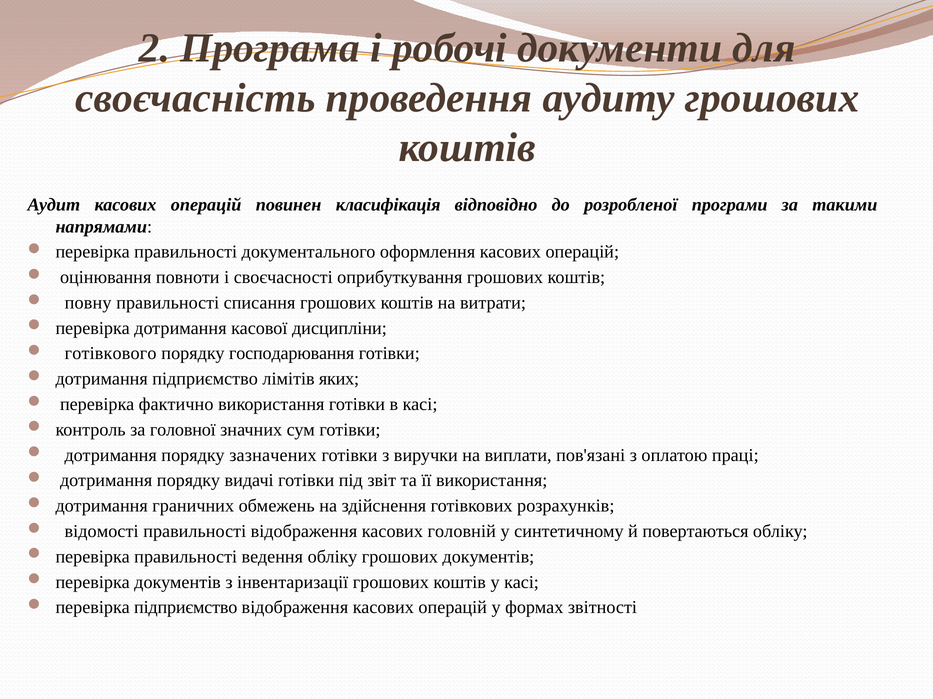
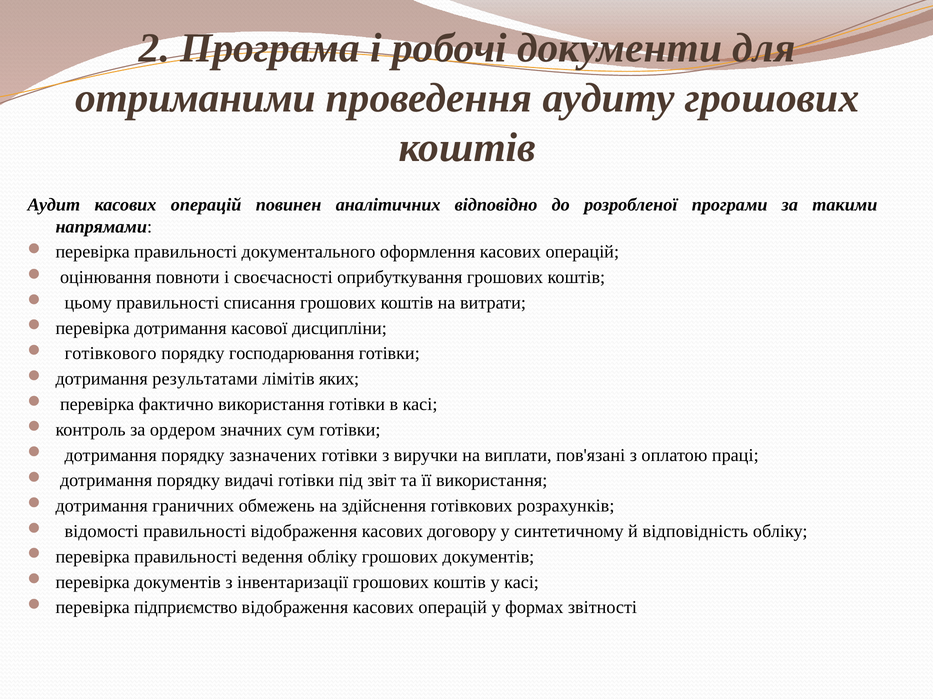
своєчасність: своєчасність -> отриманими (196, 98)
класифікація: класифікація -> аналітичних (388, 205)
повну: повну -> цьому (88, 303)
дотримання підприємство: підприємство -> результатами (205, 379)
головної: головної -> ордером (183, 430)
головній: головній -> договору (462, 532)
повертаються: повертаються -> відповідність (695, 532)
